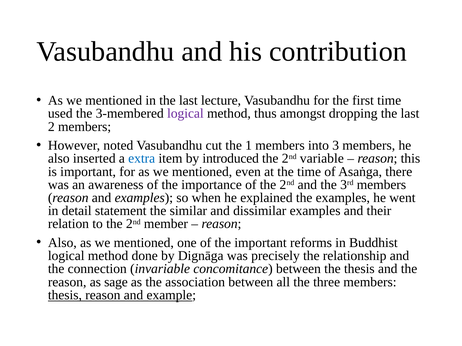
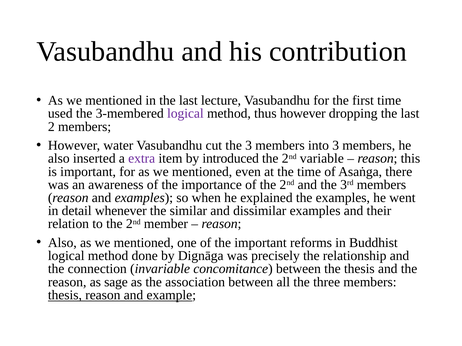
thus amongst: amongst -> however (303, 114)
noted: noted -> water (118, 146)
the 1: 1 -> 3 (249, 146)
extra colour: blue -> purple (142, 159)
statement: statement -> whenever (121, 211)
